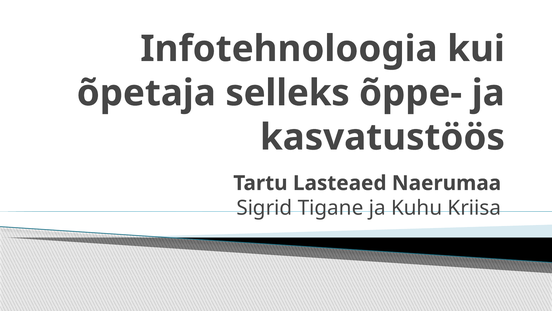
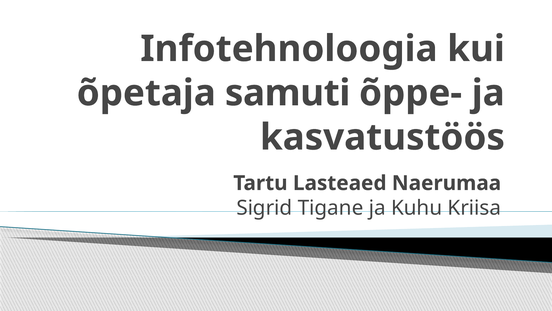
selleks: selleks -> samuti (288, 93)
